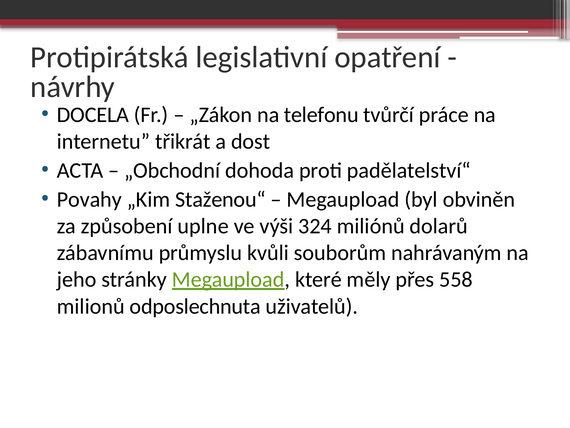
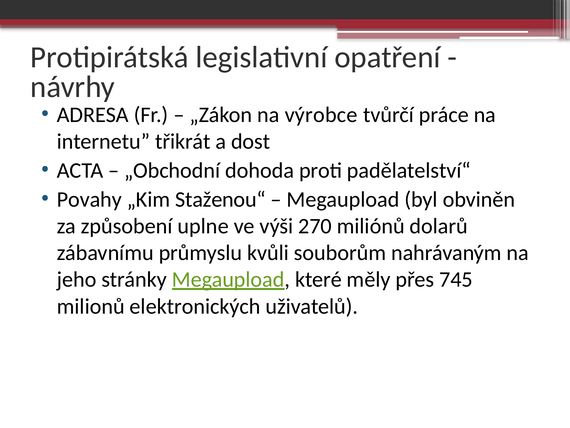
DOCELA: DOCELA -> ADRESA (93, 115)
telefonu: telefonu -> výrobce (321, 115)
324: 324 -> 270 (315, 226)
558: 558 -> 745 (456, 279)
odposlechnuta: odposlechnuta -> elektronických (195, 306)
